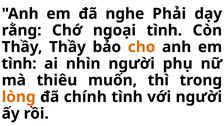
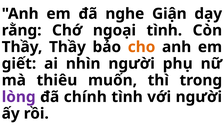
Phải: Phải -> Giận (169, 14)
tình: tình -> giết (19, 64)
lòng colour: orange -> purple (19, 97)
